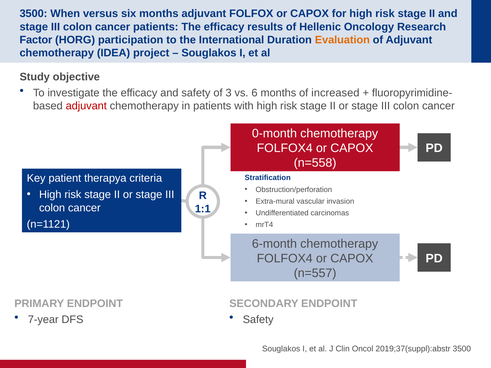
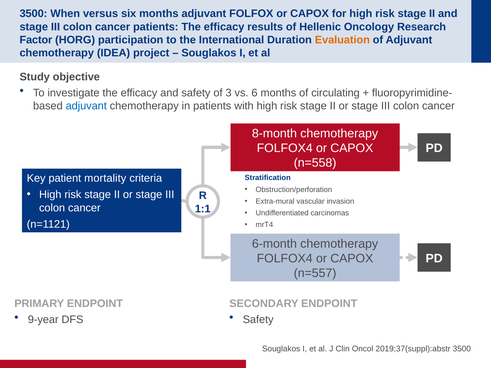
increased: increased -> circulating (335, 93)
adjuvant colour: red -> blue (86, 106)
0-month: 0-month -> 8-month (274, 134)
therapya: therapya -> mortality (105, 178)
7-year: 7-year -> 9-year (43, 320)
